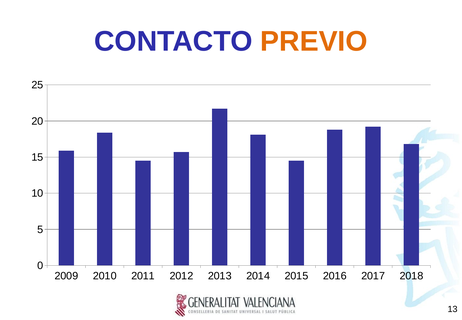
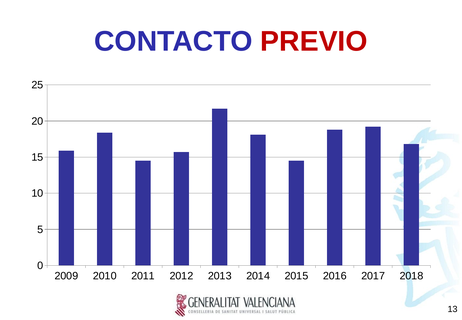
PREVIO colour: orange -> red (314, 41)
